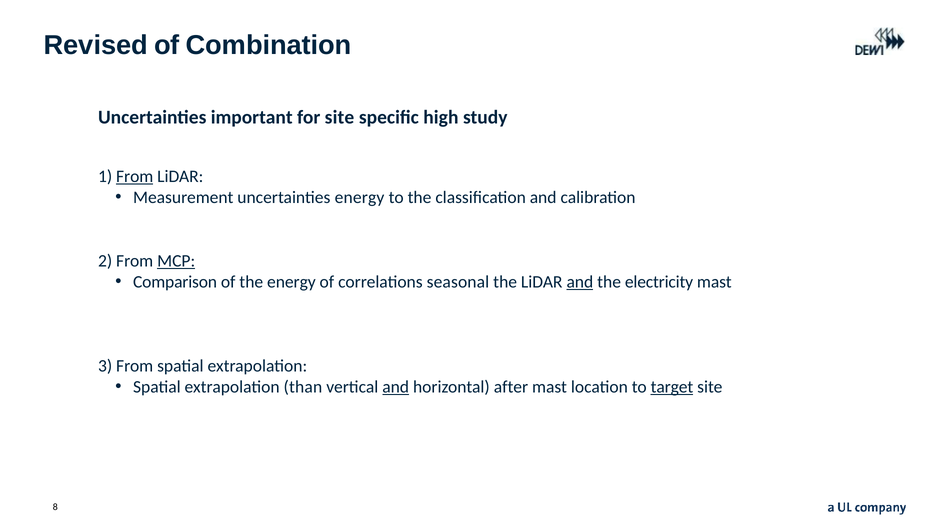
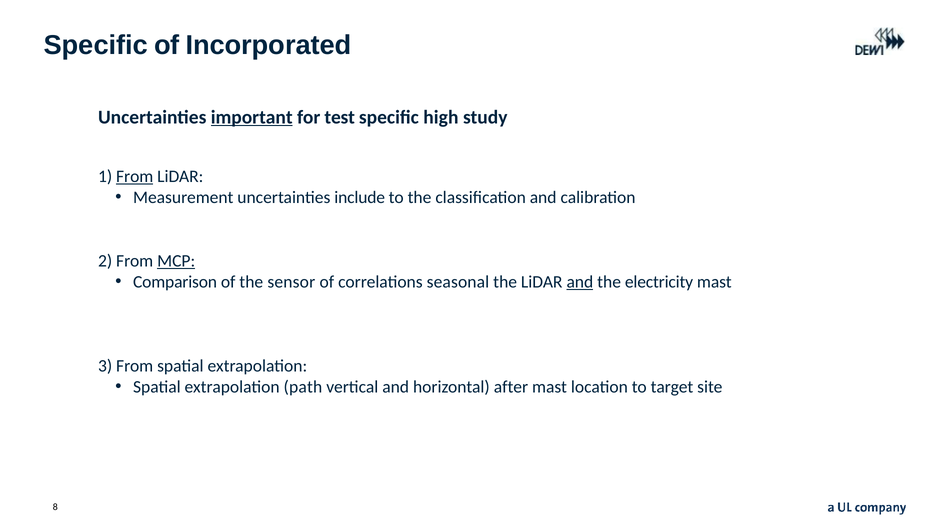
Revised: Revised -> Specific (96, 45)
Combination: Combination -> Incorporated (269, 45)
important underline: none -> present (252, 117)
for site: site -> test (340, 117)
uncertainties energy: energy -> include (360, 198)
the energy: energy -> sensor (291, 282)
than: than -> path (303, 387)
and underline: present -> none (396, 387)
target underline: present -> none (672, 387)
